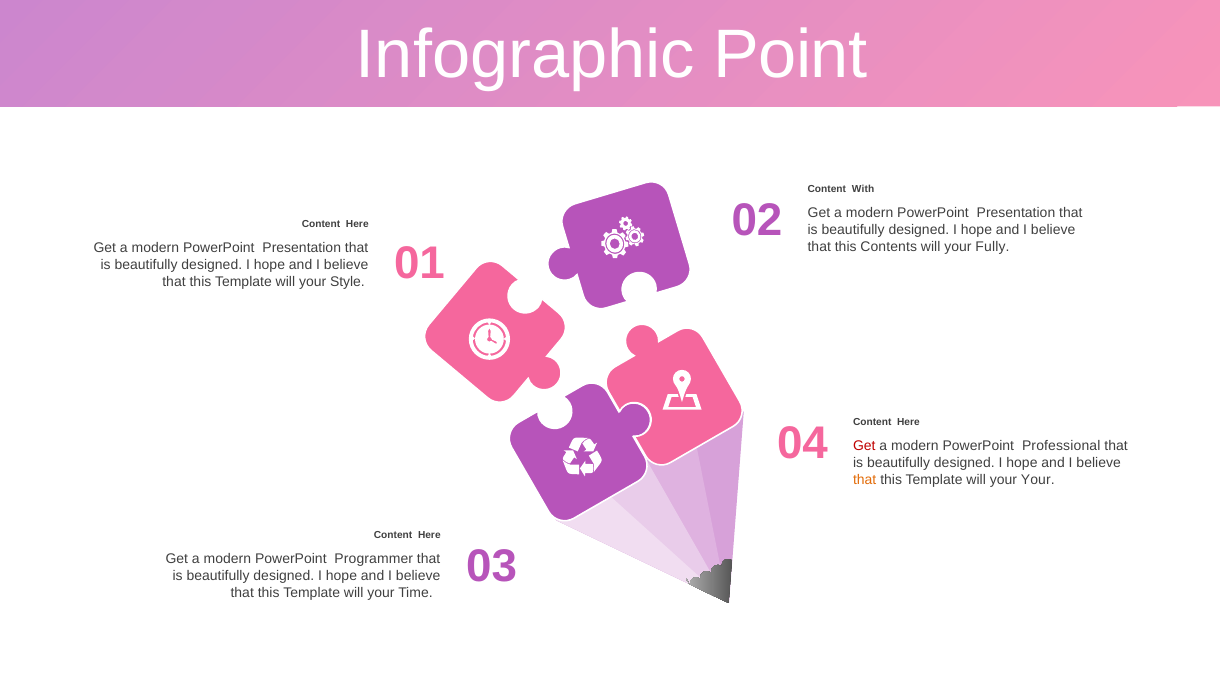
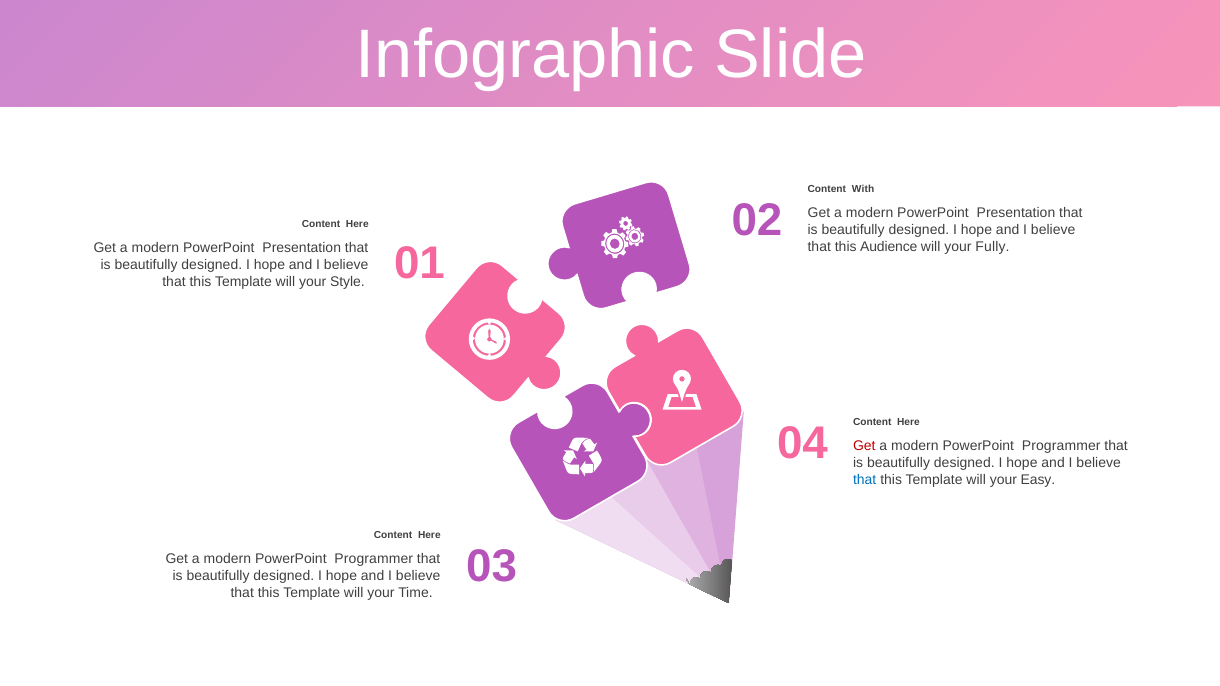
Point: Point -> Slide (790, 55)
Contents: Contents -> Audience (889, 247)
Professional: Professional -> Programmer (1061, 446)
that colour: orange -> blue (865, 480)
your Your: Your -> Easy (1038, 480)
